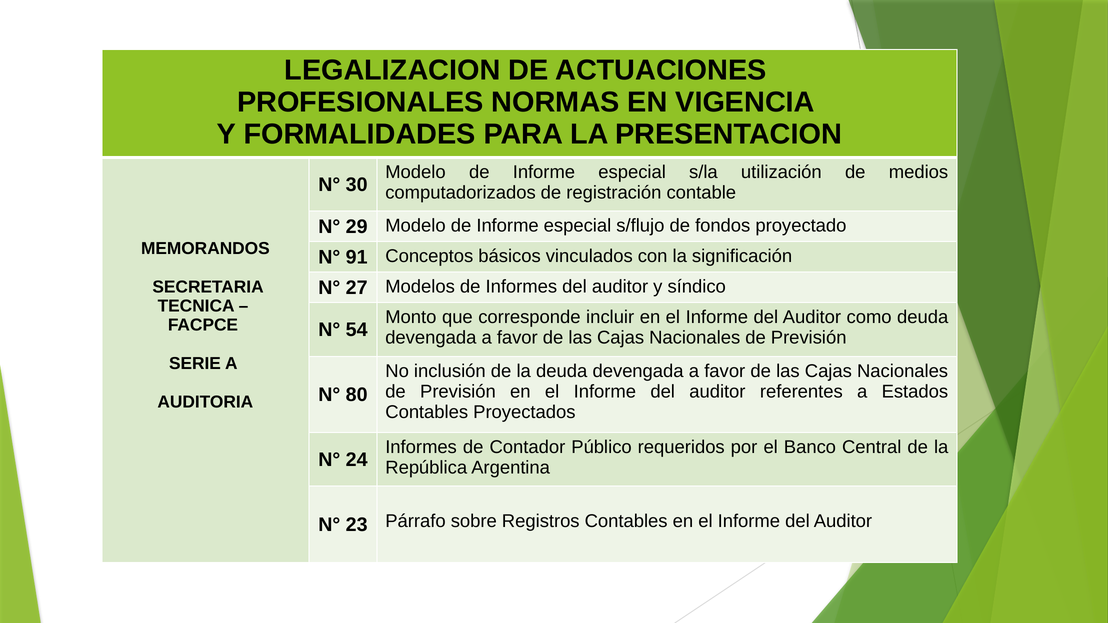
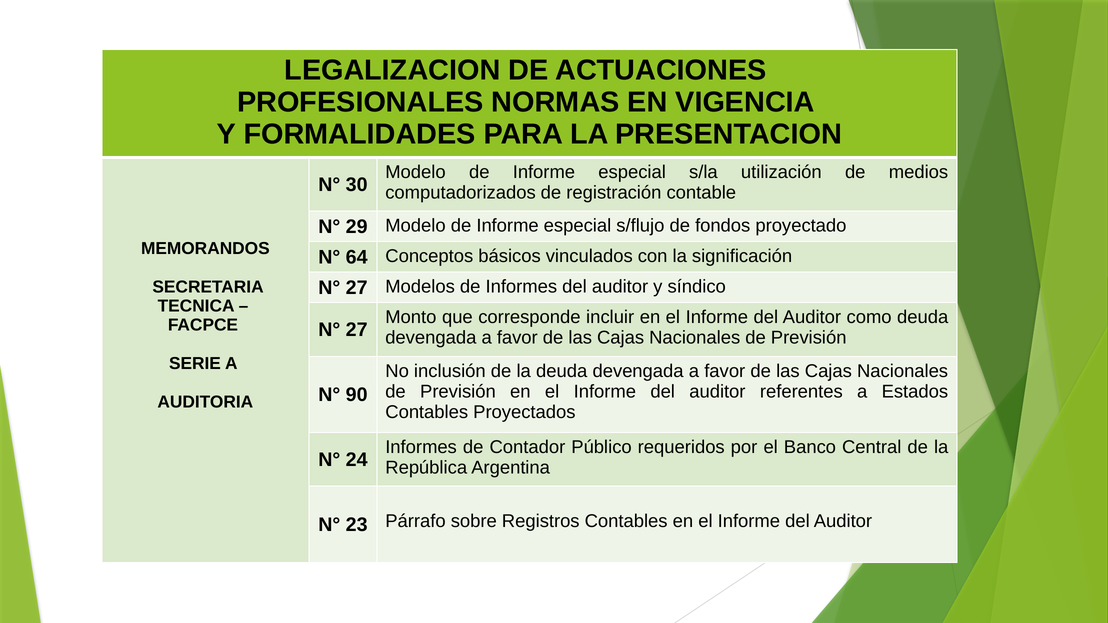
91: 91 -> 64 (357, 257)
54: 54 -> 27 (357, 330)
80: 80 -> 90 (357, 395)
